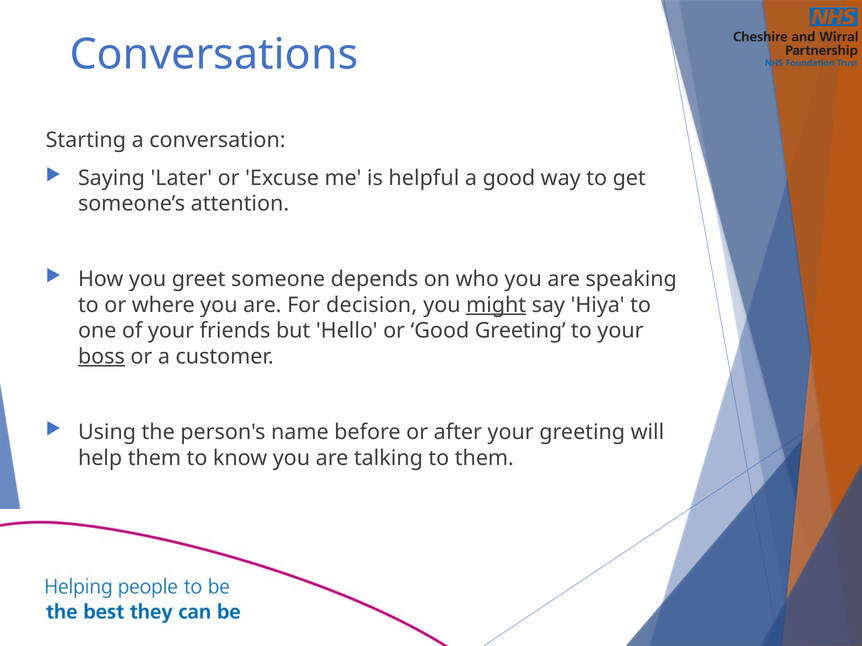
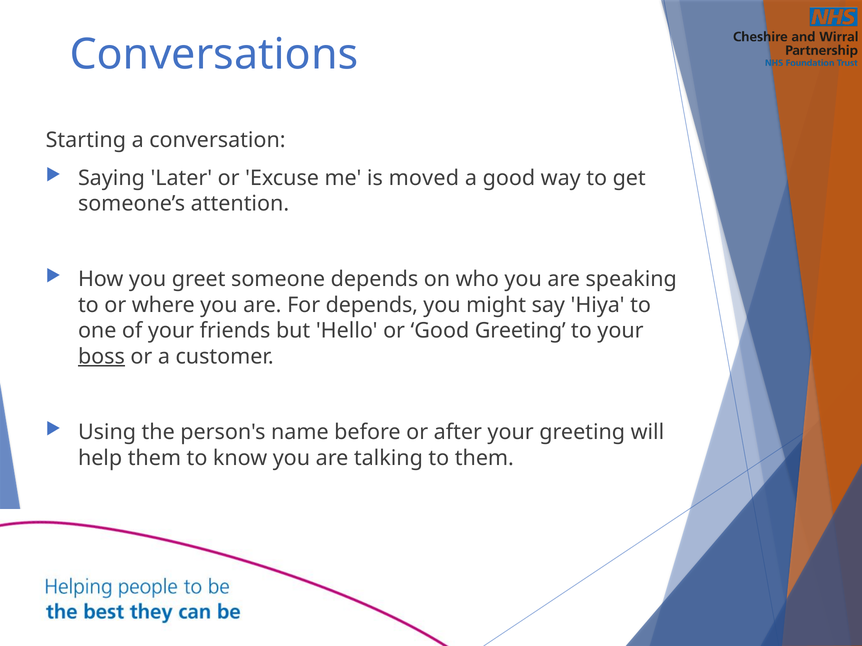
helpful: helpful -> moved (424, 178)
For decision: decision -> depends (372, 305)
might underline: present -> none (496, 305)
